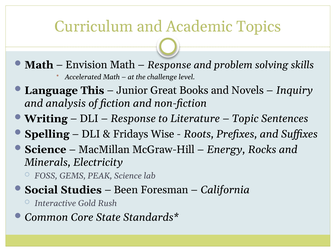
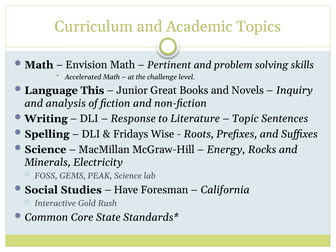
Response: Response -> Pertinent (169, 65)
Been: Been -> Have (126, 190)
